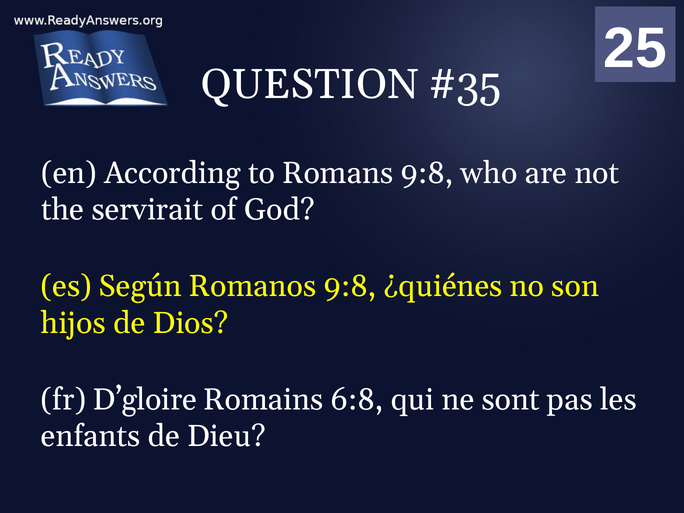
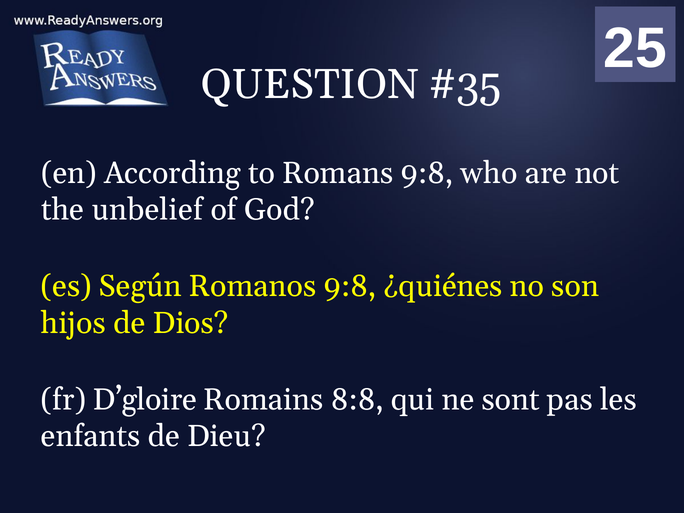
servirait: servirait -> unbelief (147, 210)
6:8: 6:8 -> 8:8 (357, 400)
